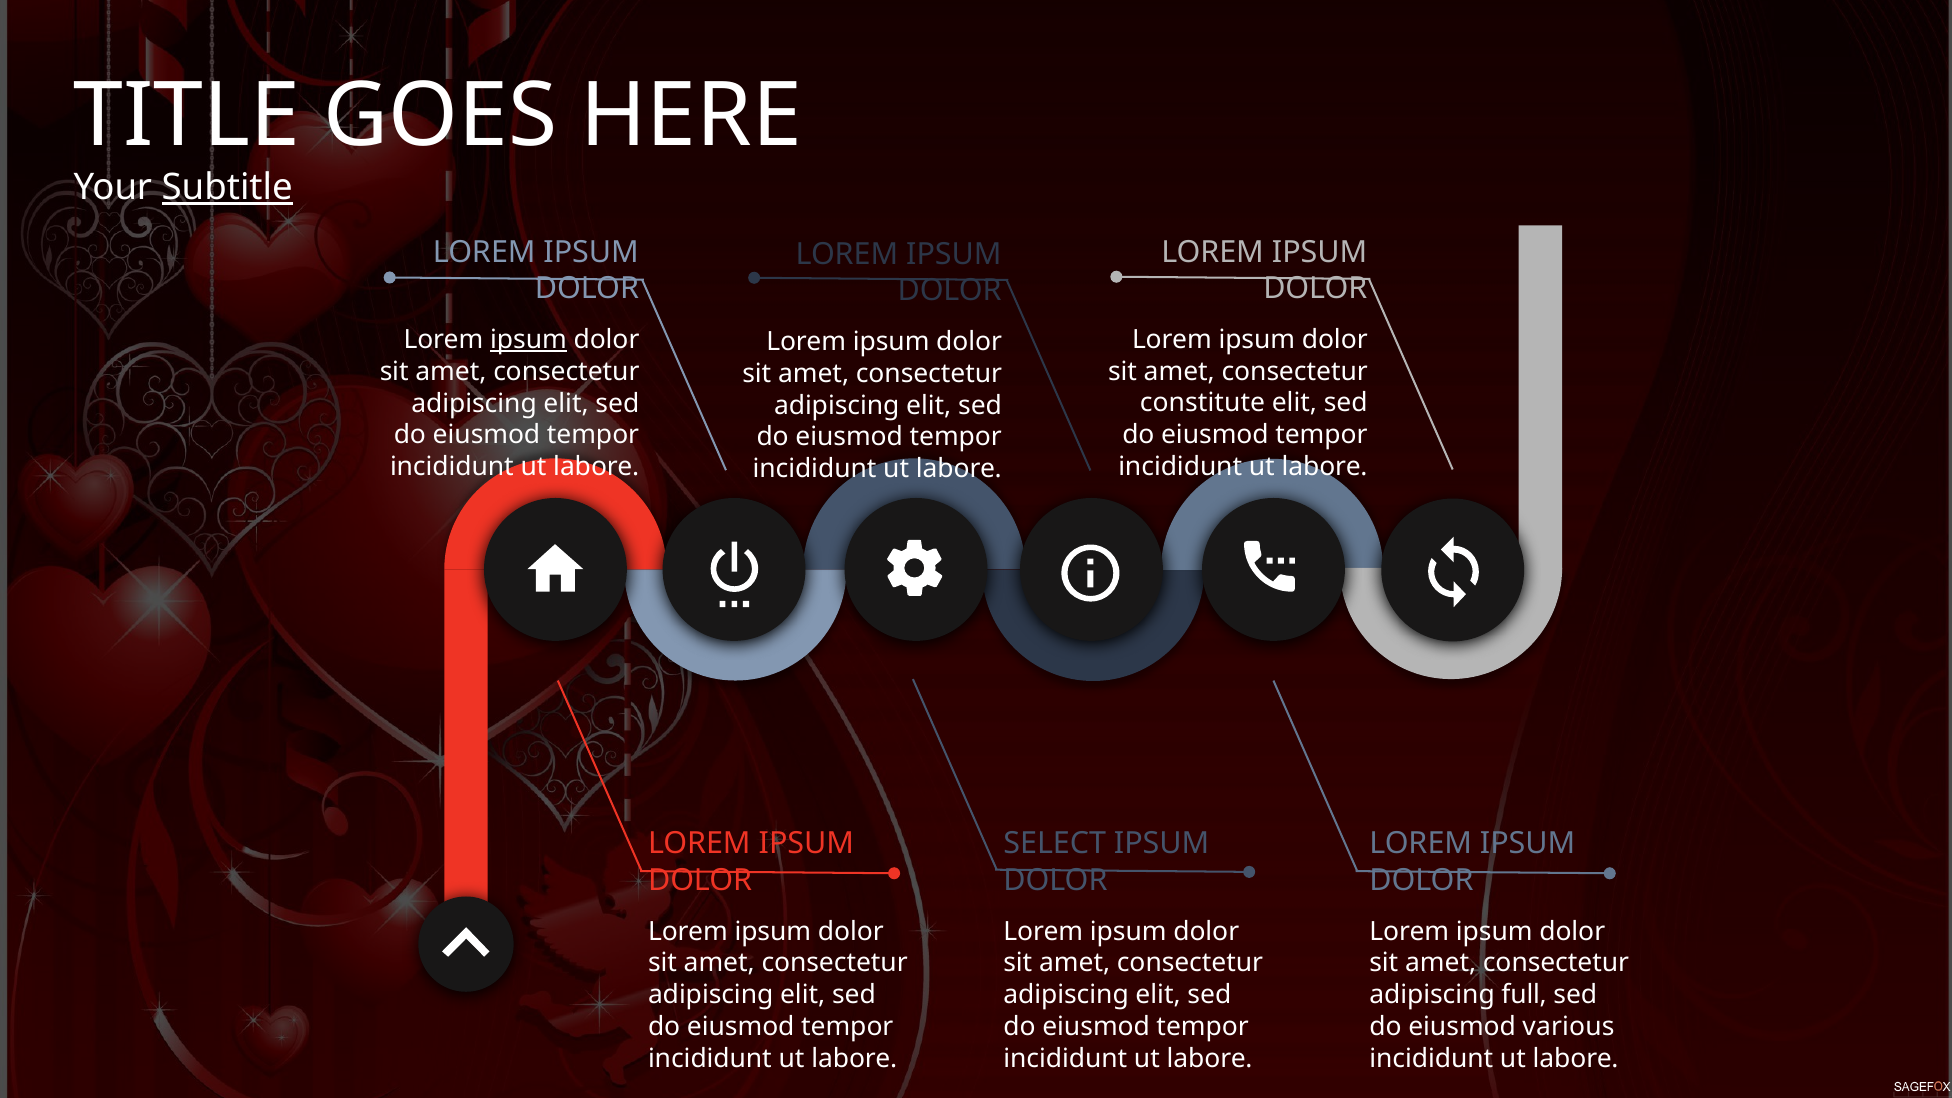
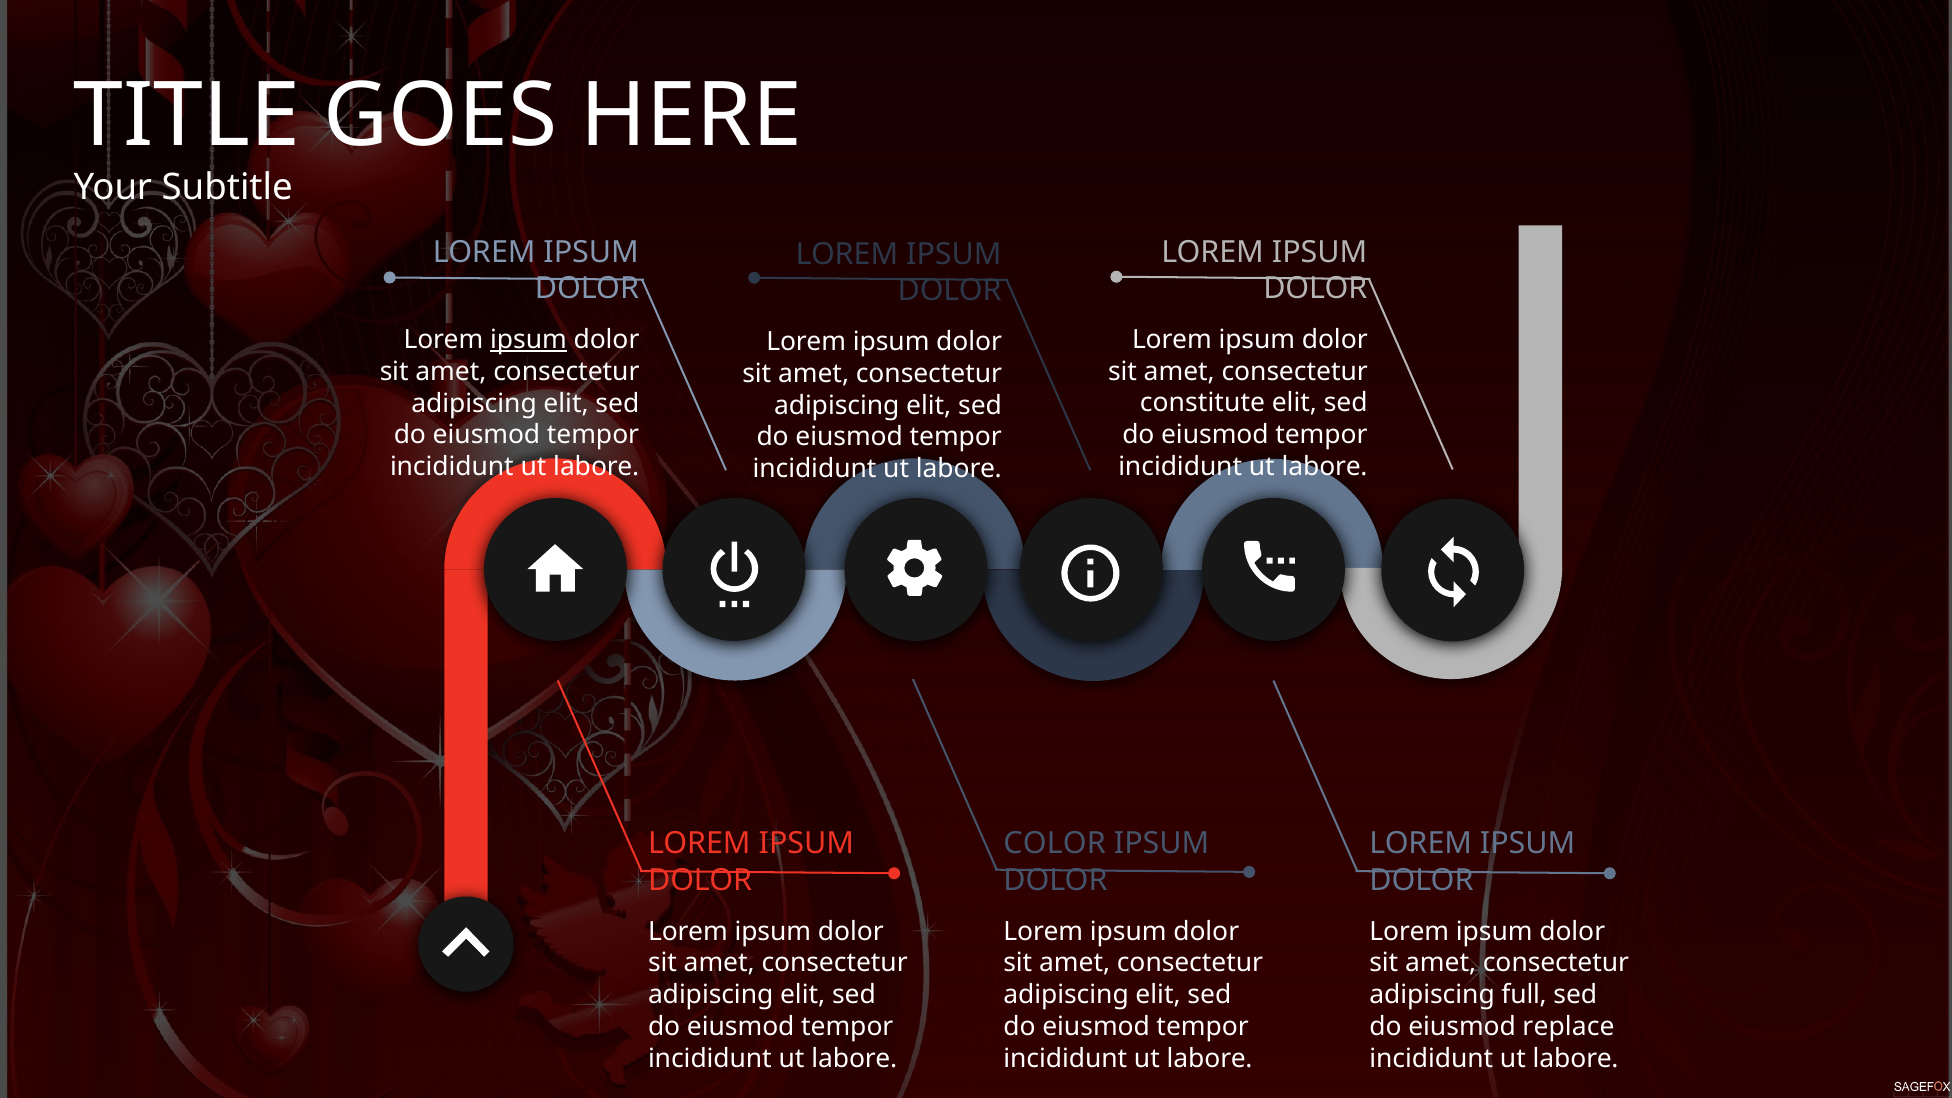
Subtitle underline: present -> none (227, 188)
SELECT: SELECT -> COLOR (1055, 844)
various: various -> replace (1569, 1027)
